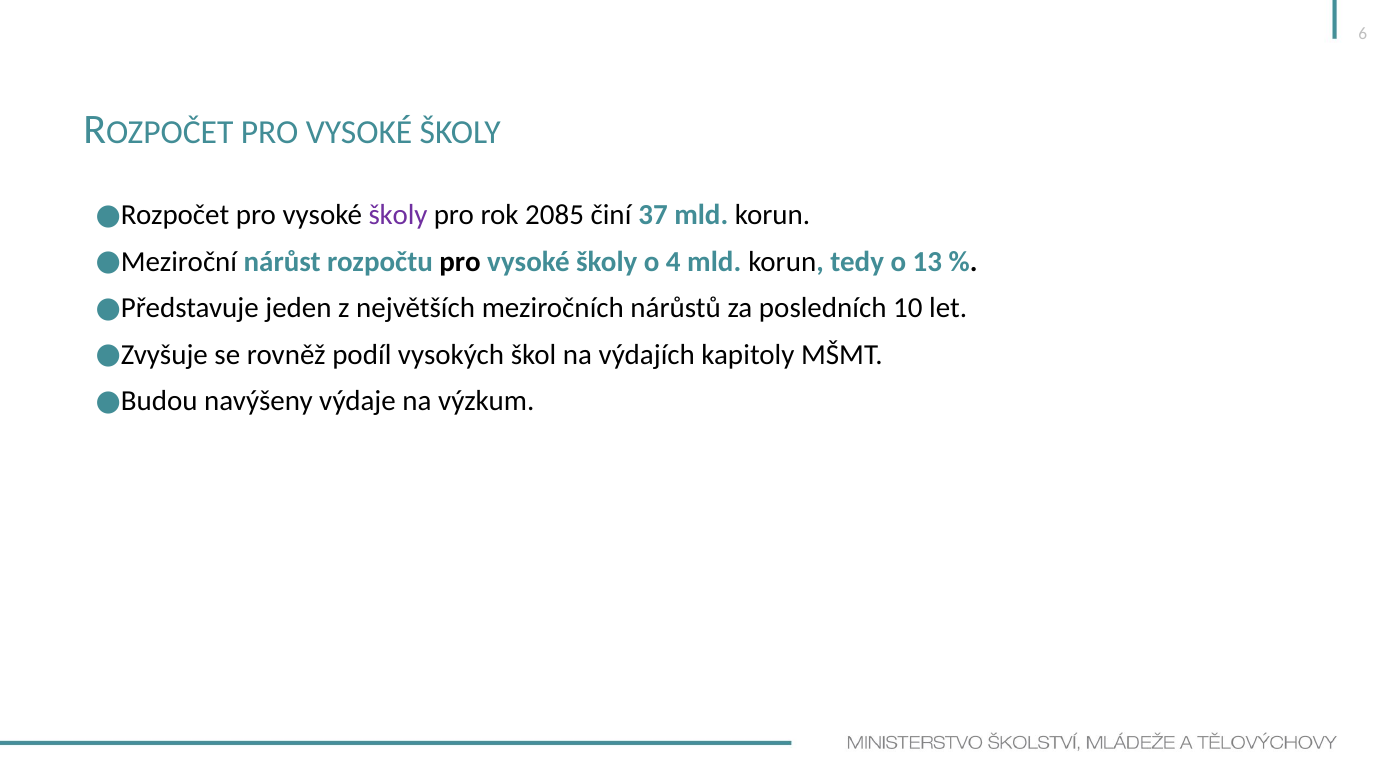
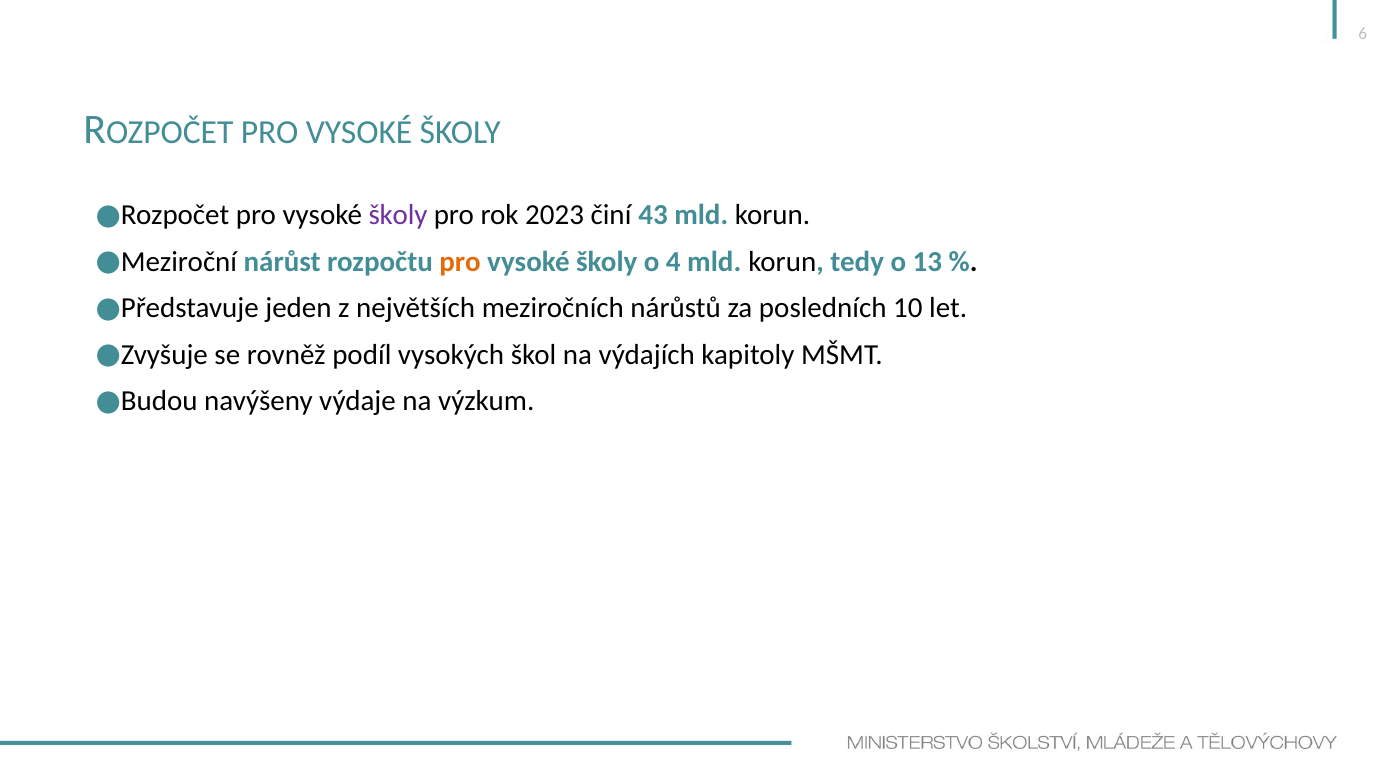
2085: 2085 -> 2023 (555, 215)
37: 37 -> 43 (653, 215)
pro colour: black -> orange (460, 262)
